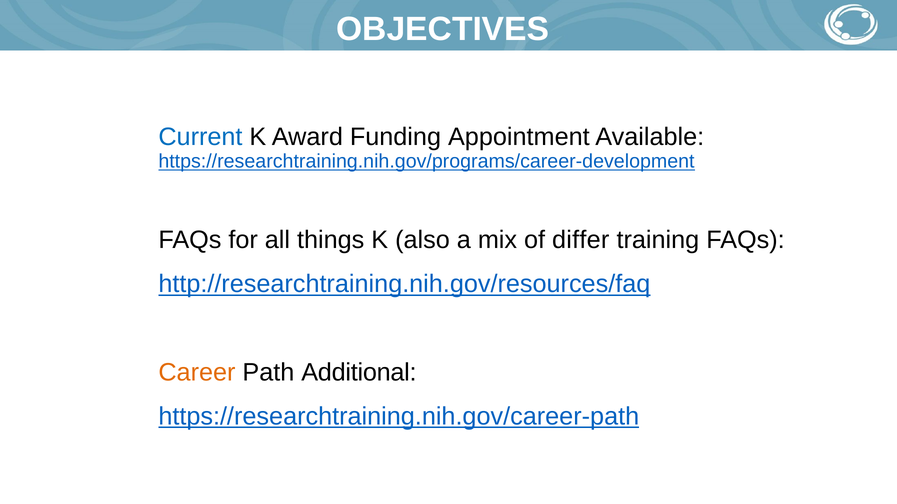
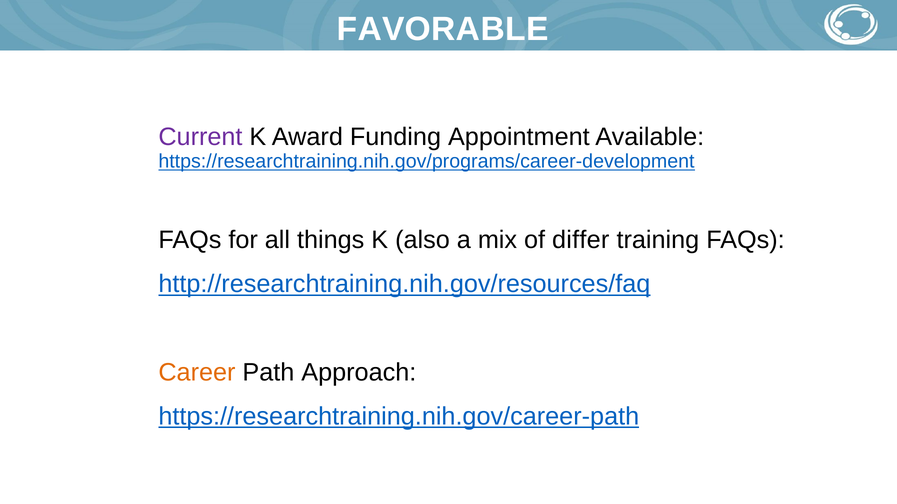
OBJECTIVES: OBJECTIVES -> FAVORABLE (443, 29)
Current colour: blue -> purple (200, 137)
Additional: Additional -> Approach (359, 373)
